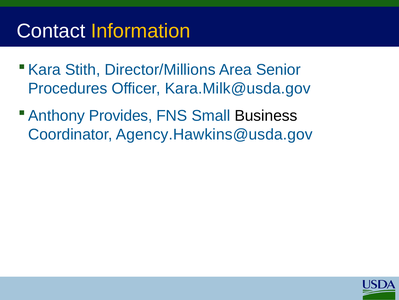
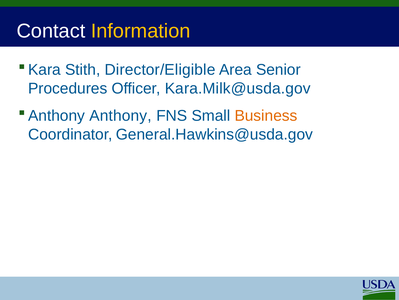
Director/Millions: Director/Millions -> Director/Eligible (160, 70)
Provides: Provides -> Anthony (121, 115)
Business colour: black -> orange (266, 115)
Agency.Hawkins@usda.gov: Agency.Hawkins@usda.gov -> General.Hawkins@usda.gov (214, 134)
